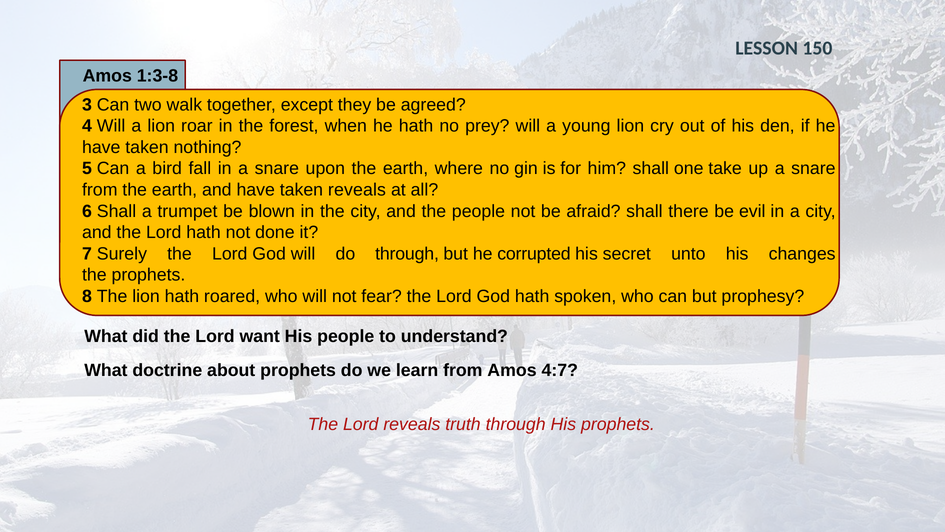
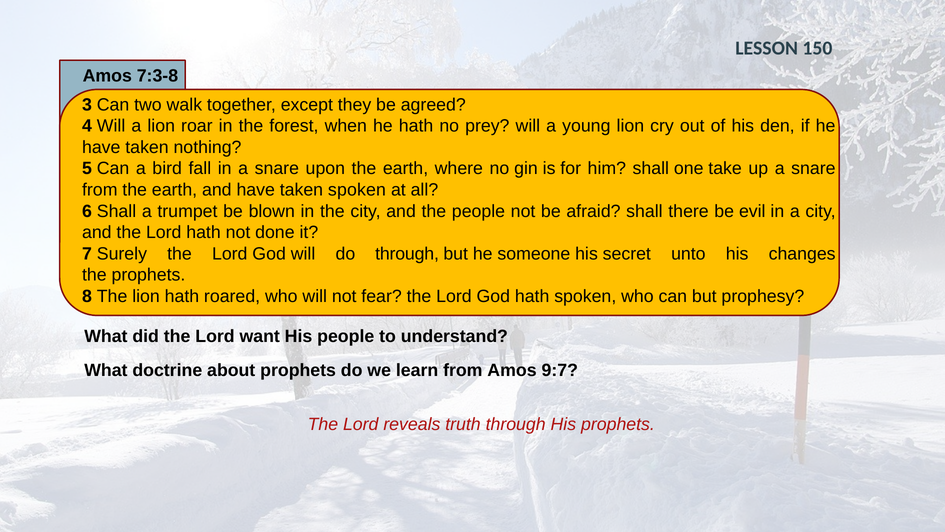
1:3-8: 1:3-8 -> 7:3-8 (157, 76)
taken reveals: reveals -> spoken (357, 190)
corrupted: corrupted -> someone (534, 254)
4:7: 4:7 -> 9:7 (560, 370)
